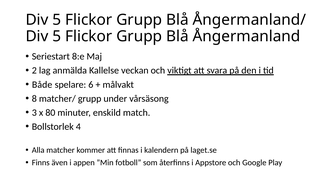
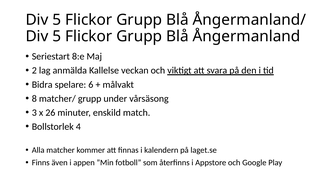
Både: Både -> Bidra (42, 85)
80: 80 -> 26 (50, 113)
